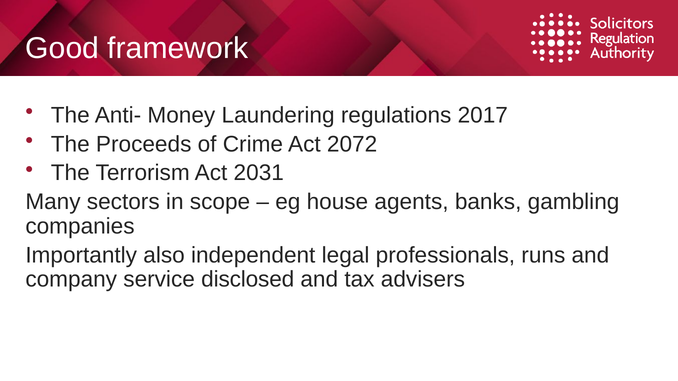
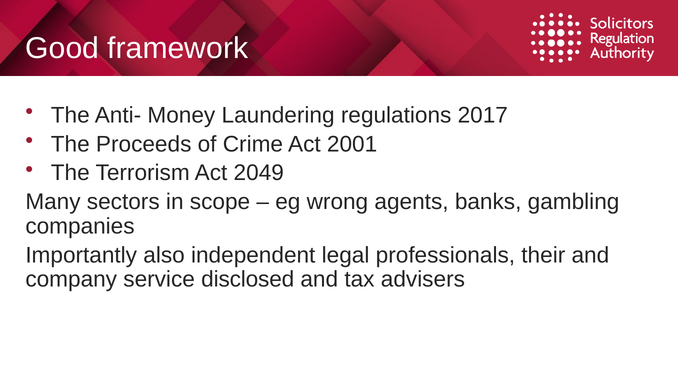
2072: 2072 -> 2001 (352, 144)
2031: 2031 -> 2049 (259, 173)
house: house -> wrong (337, 202)
runs: runs -> their (543, 255)
